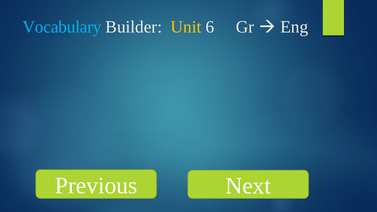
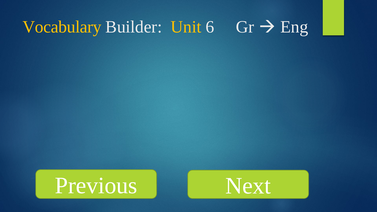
Vocabulary colour: light blue -> yellow (62, 27)
